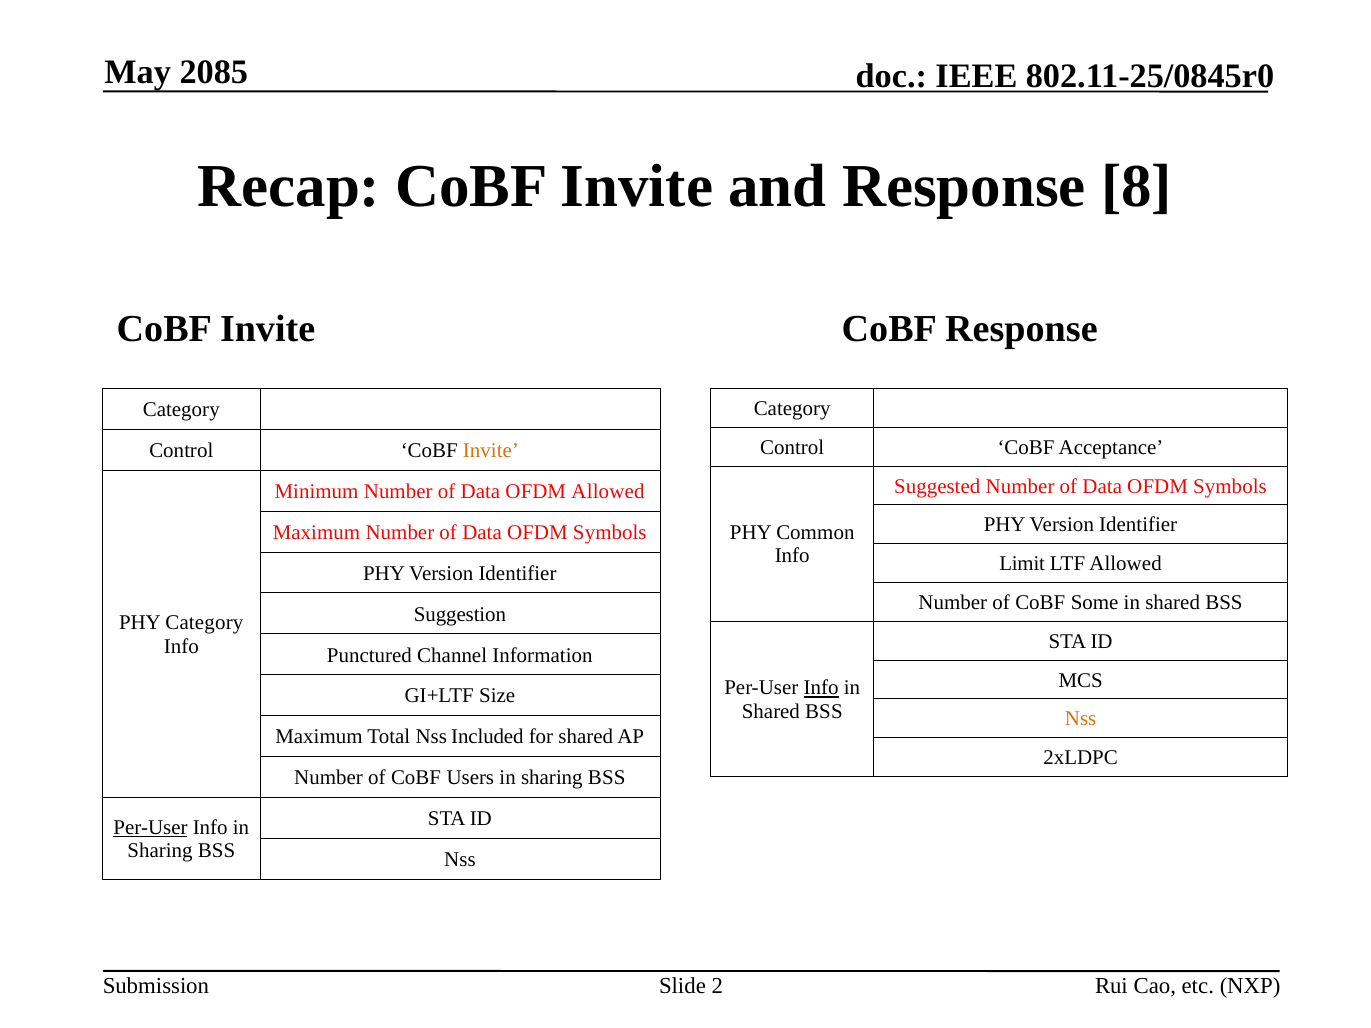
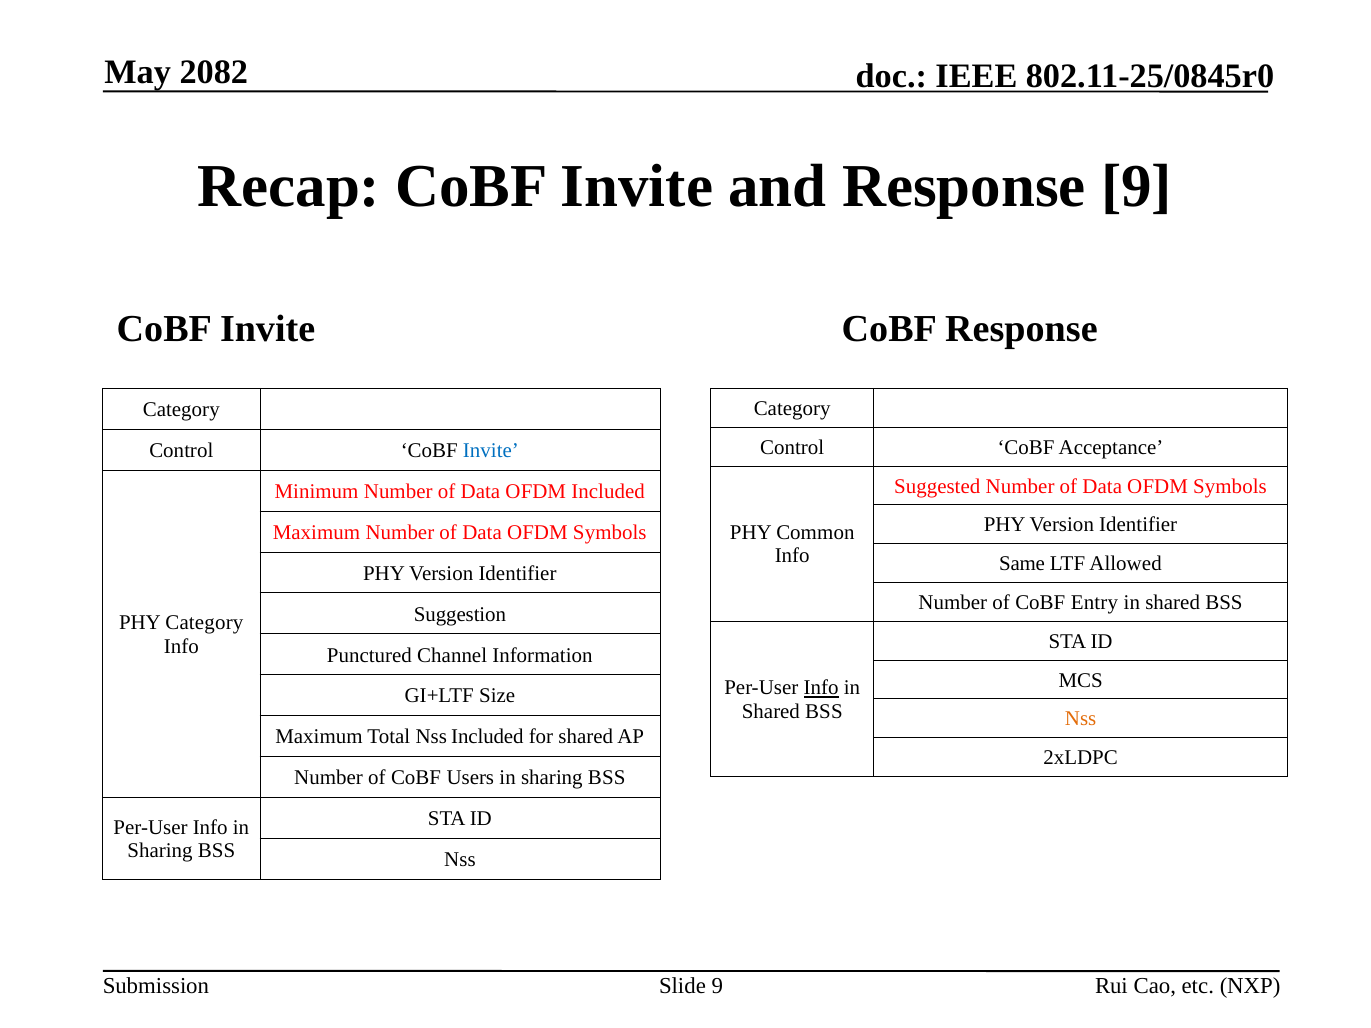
2085: 2085 -> 2082 (214, 73)
Response 8: 8 -> 9 (1137, 187)
Invite colour: orange -> blue (491, 451)
OFDM Allowed: Allowed -> Included (608, 492)
Limit: Limit -> Same (1022, 564)
Some: Some -> Entry (1094, 603)
Per-User underline: present -> none (150, 828)
Slide 2: 2 -> 9 (717, 986)
